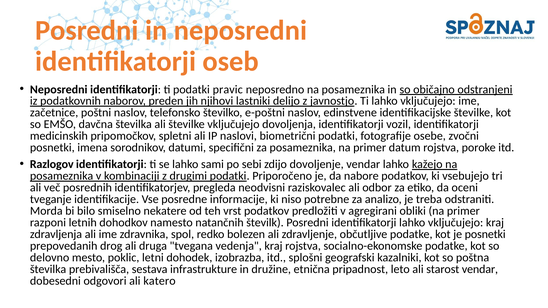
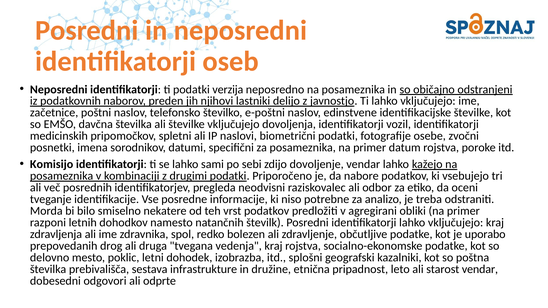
pravic: pravic -> verzija (228, 89)
Razlogov: Razlogov -> Komisijo (52, 165)
je posnetki: posnetki -> uporabo (485, 234)
katero: katero -> odprte (160, 281)
